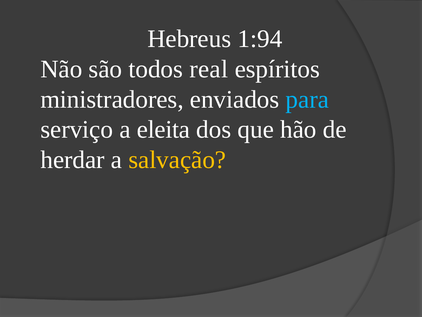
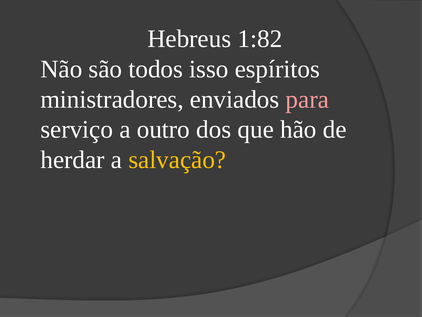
1:94: 1:94 -> 1:82 (260, 39)
real: real -> isso (209, 69)
para colour: light blue -> pink (307, 99)
eleita: eleita -> outro (163, 129)
